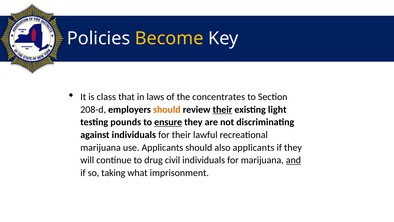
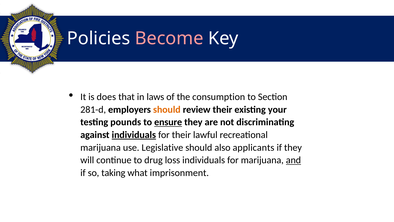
Become colour: yellow -> pink (169, 38)
class: class -> does (106, 97)
concentrates: concentrates -> consumption (219, 97)
208-d: 208-d -> 281-d (93, 109)
their underline: present -> none (222, 109)
light: light -> your (277, 109)
individuals underline: none -> present (134, 135)
use Applicants: Applicants -> Legislative (162, 147)
civil: civil -> loss (173, 160)
